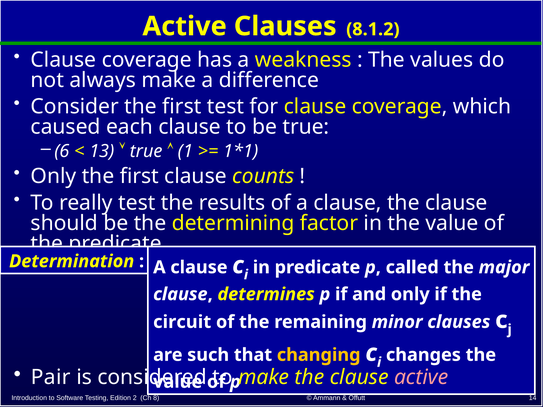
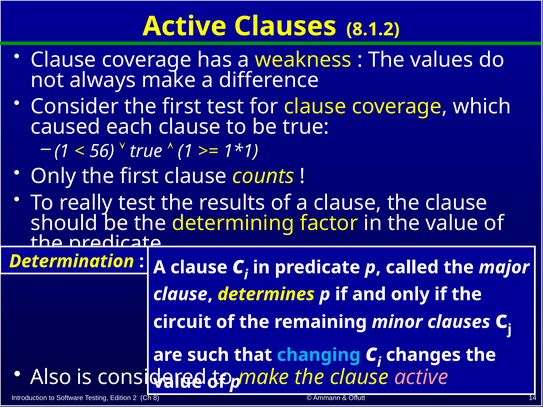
6: 6 -> 1 (62, 151)
13: 13 -> 56 (102, 151)
changing colour: yellow -> light blue (319, 355)
Pair: Pair -> Also (51, 378)
